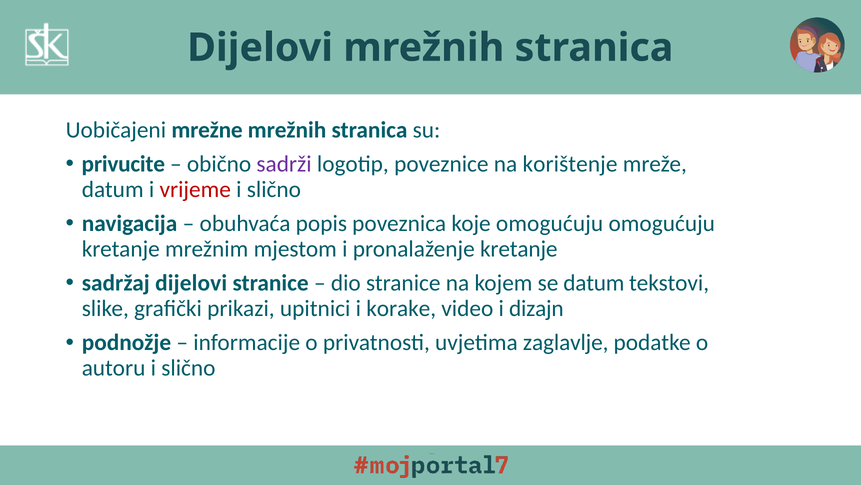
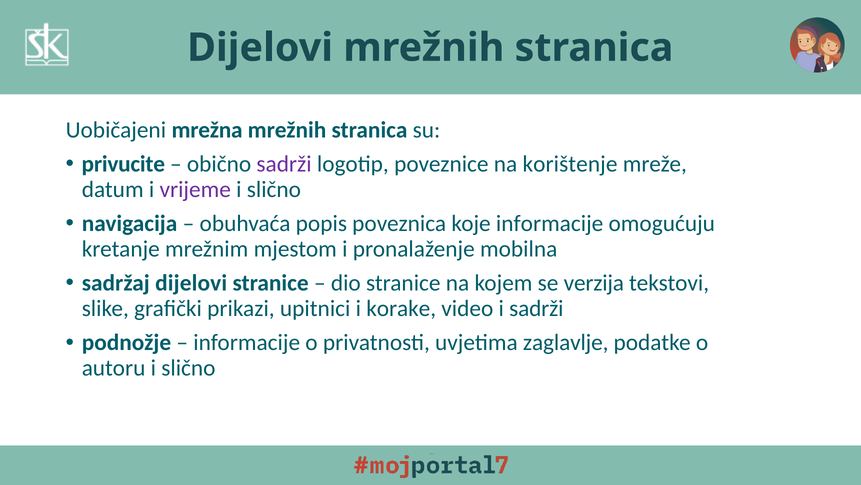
mrežne: mrežne -> mrežna (207, 130)
vrijeme colour: red -> purple (195, 189)
koje omogućuju: omogućuju -> informacije (550, 223)
pronalaženje kretanje: kretanje -> mobilna (519, 249)
se datum: datum -> verzija (594, 283)
i dizajn: dizajn -> sadrži (536, 308)
